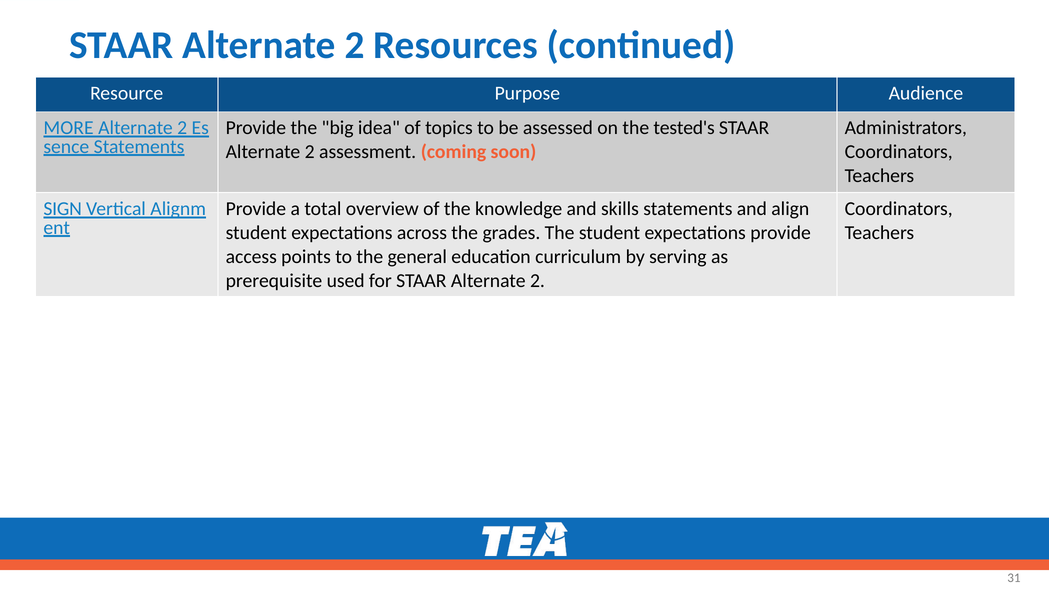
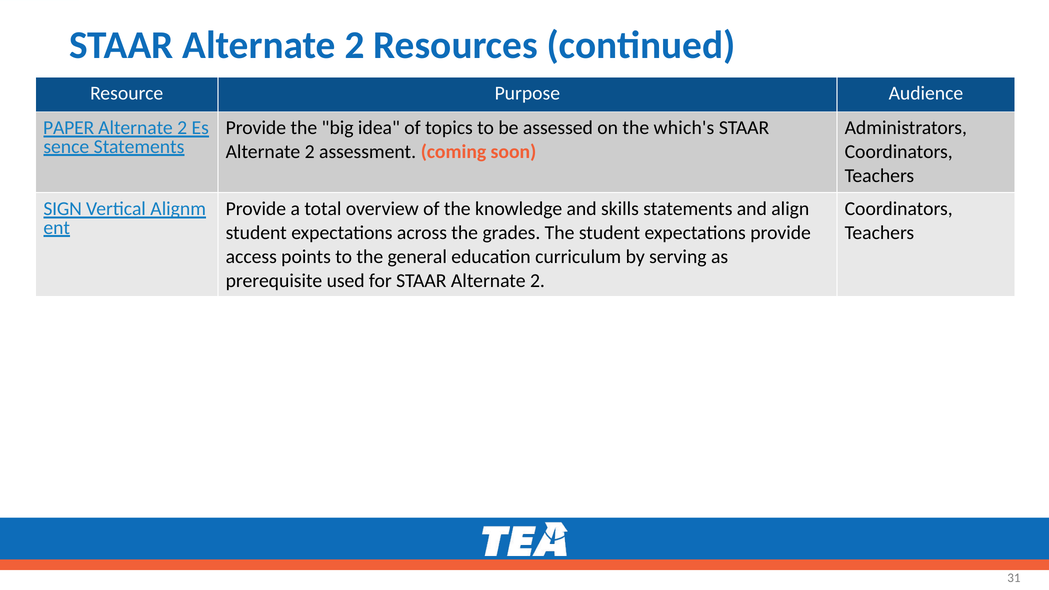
MORE: MORE -> PAPER (69, 128)
tested's: tested's -> which's (684, 128)
